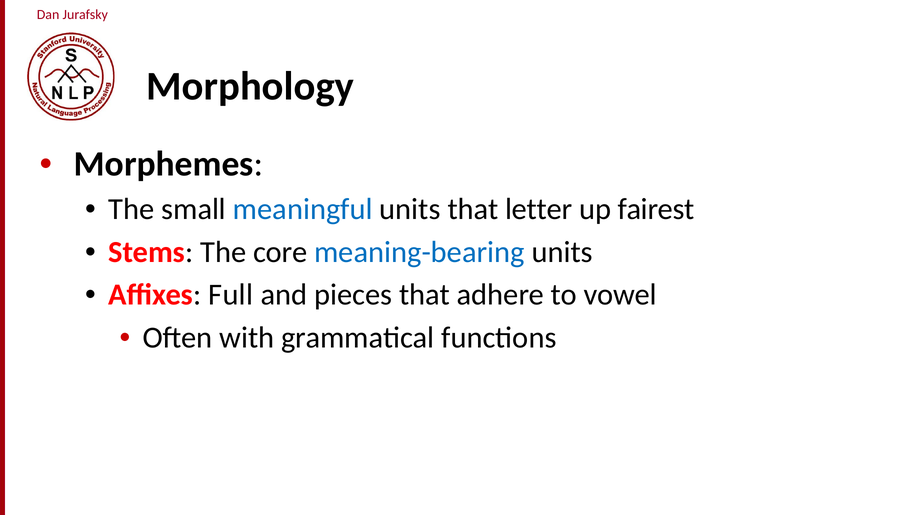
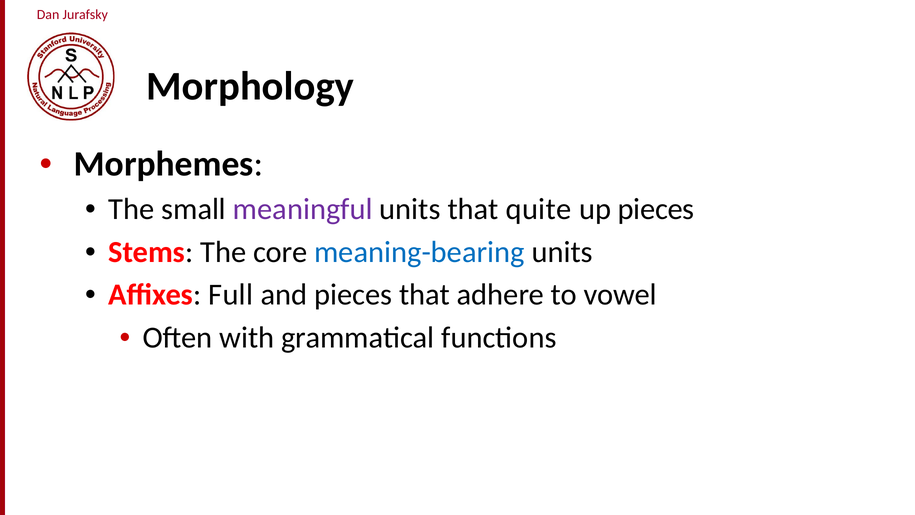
meaningful colour: blue -> purple (303, 209)
letter: letter -> quite (539, 209)
up fairest: fairest -> pieces (656, 209)
